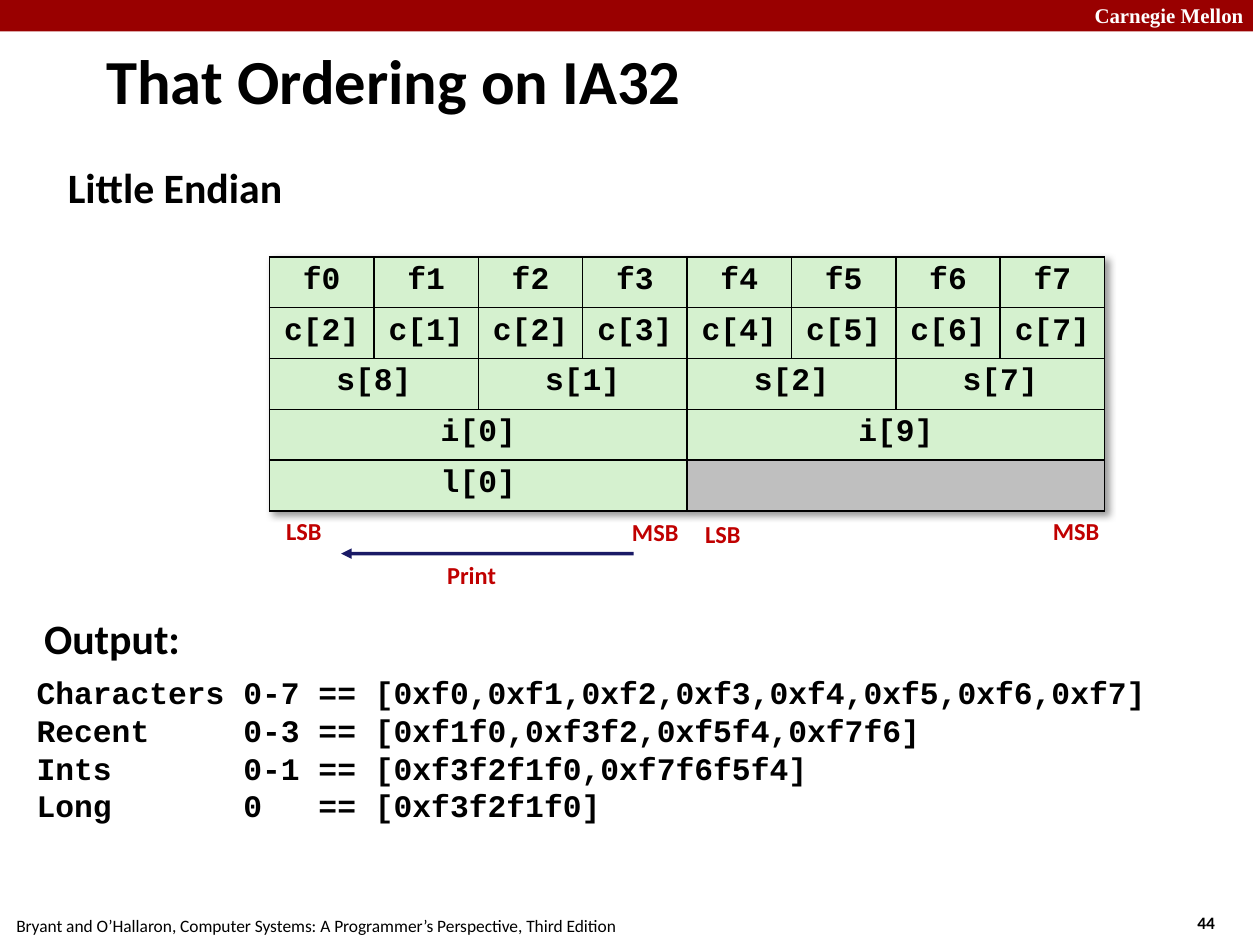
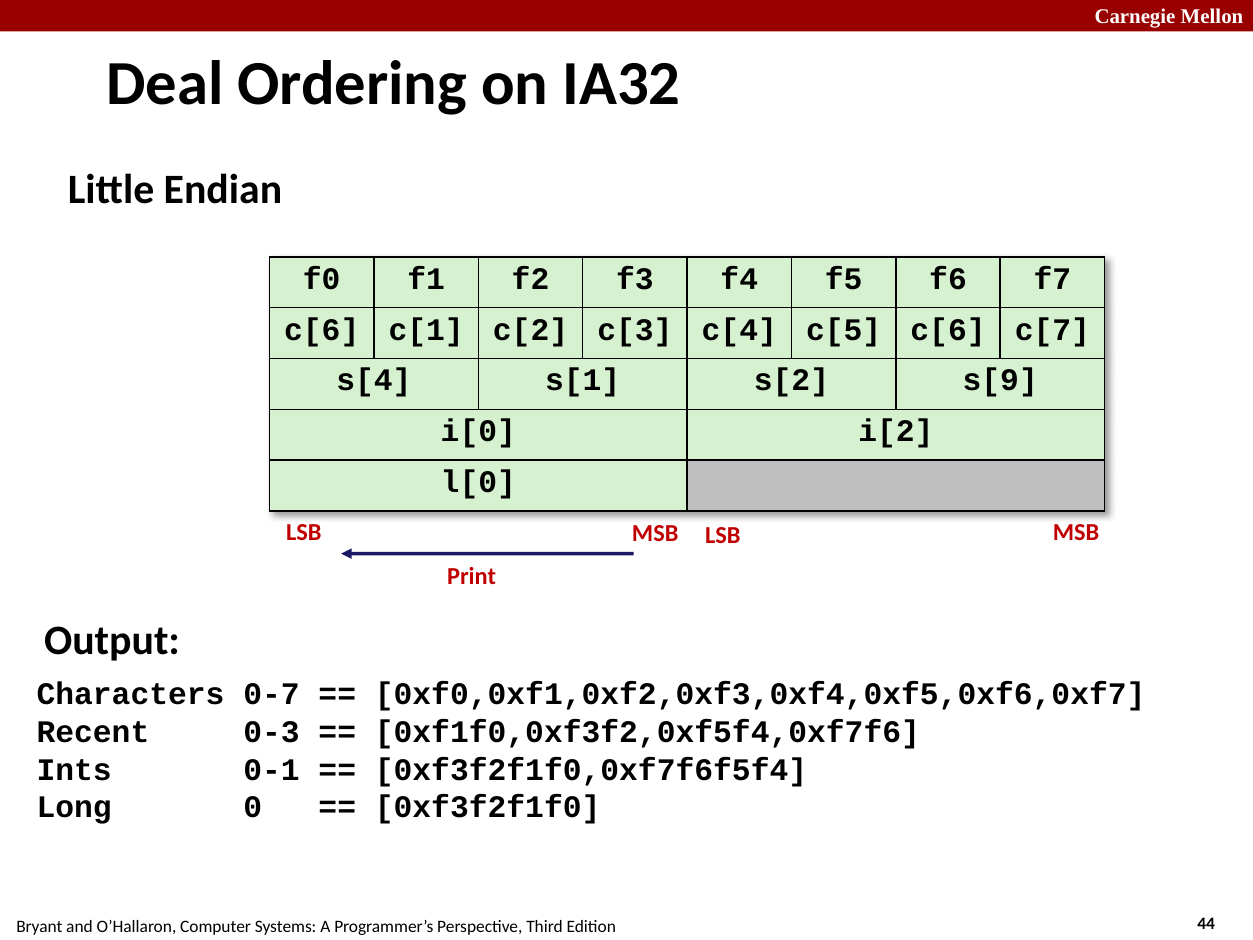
That: That -> Deal (165, 84)
c[2: c[2 -> c[6 (322, 330)
s[8: s[8 -> s[4 (374, 380)
s[7: s[7 -> s[9 (1000, 380)
i[9: i[9 -> i[2 (896, 431)
